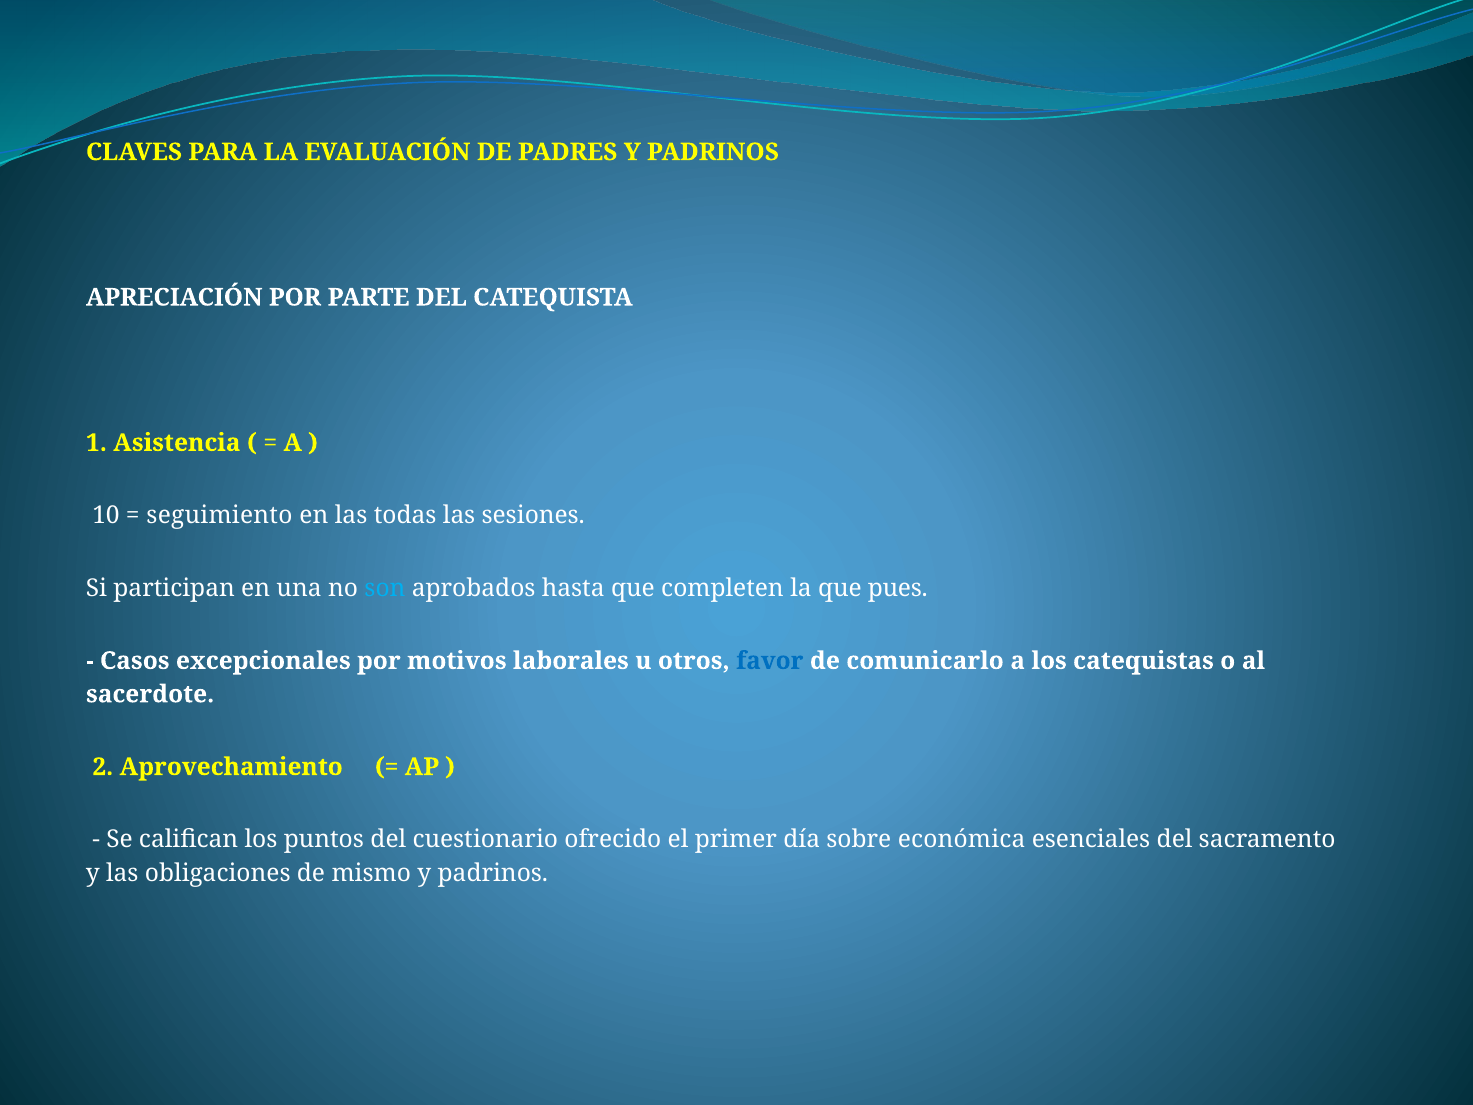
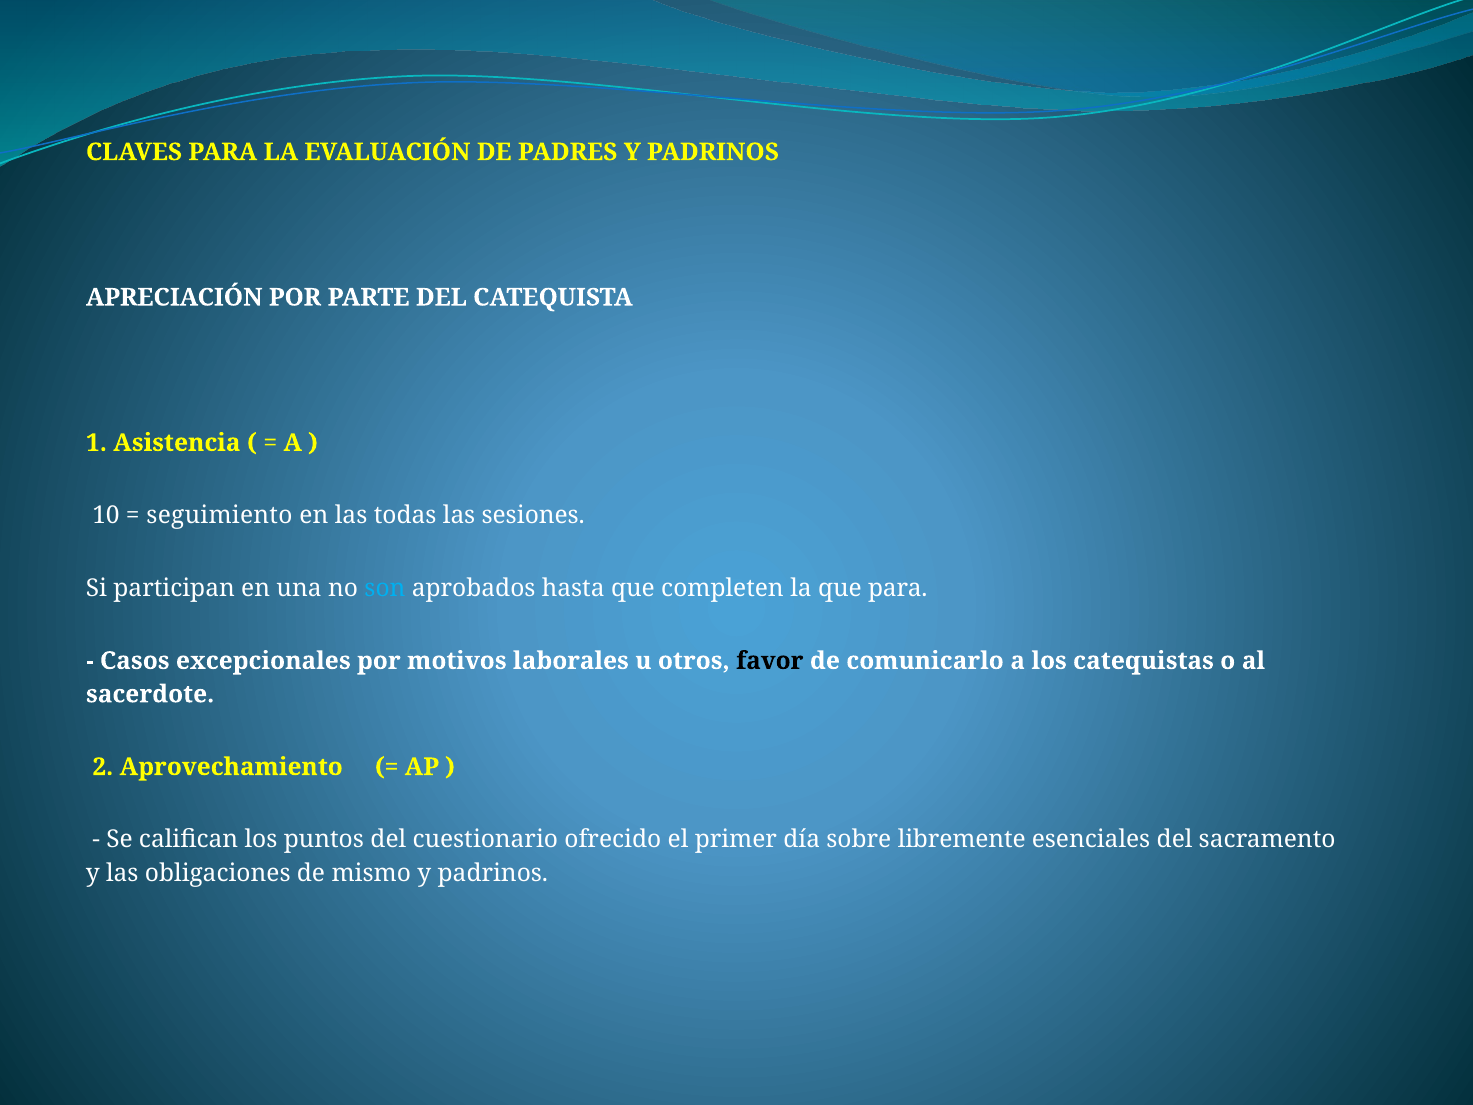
que pues: pues -> para (898, 588)
favor colour: blue -> black (770, 661)
económica: económica -> libremente (962, 839)
